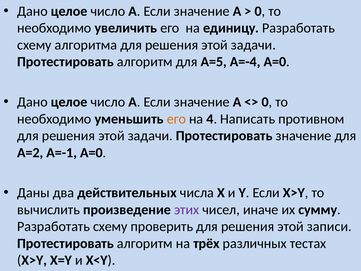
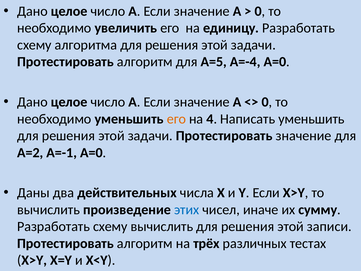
Написать противном: противном -> уменьшить (311, 119)
этих colour: purple -> blue (187, 209)
схему проверить: проверить -> вычислить (162, 226)
